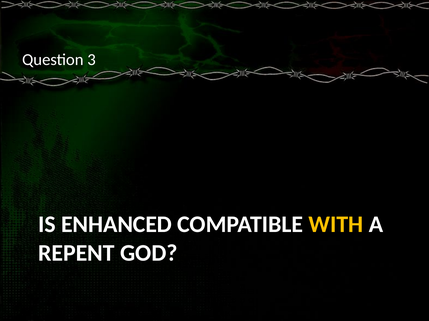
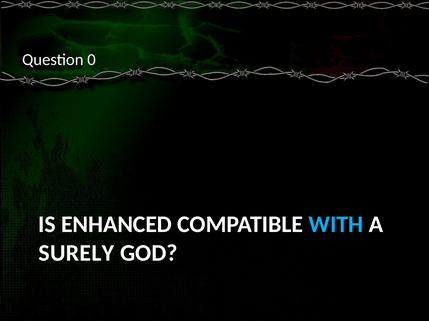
3: 3 -> 0 (91, 60)
WITH colour: yellow -> light blue (336, 225)
REPENT: REPENT -> SURELY (76, 253)
